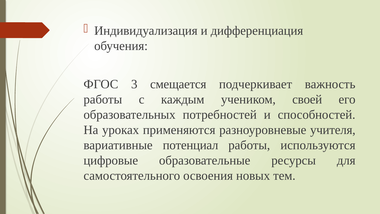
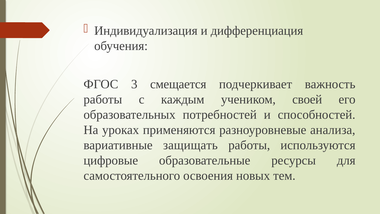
учителя: учителя -> анализа (333, 130)
потенциал: потенциал -> защищать (190, 145)
